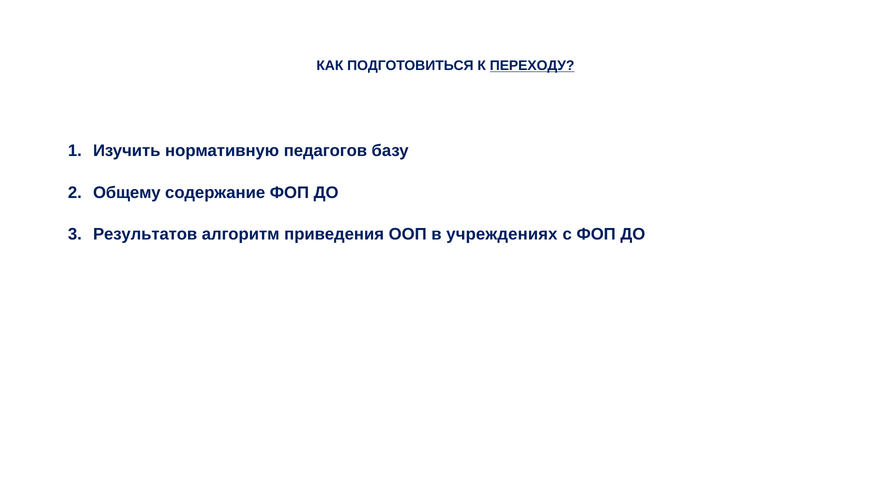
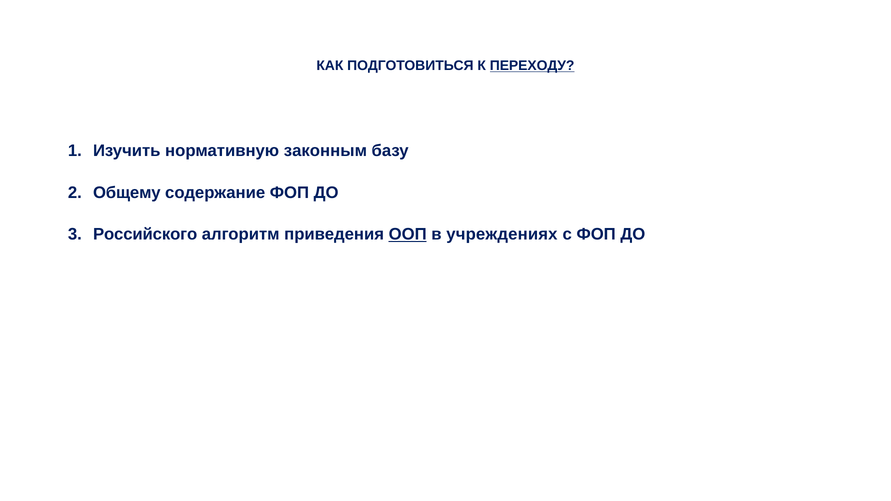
педагогов: педагогов -> законным (325, 151)
Результатов: Результатов -> Российского (145, 234)
ООП underline: none -> present (408, 234)
